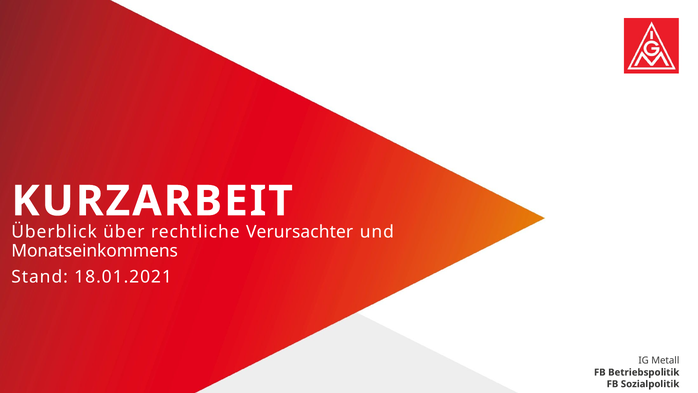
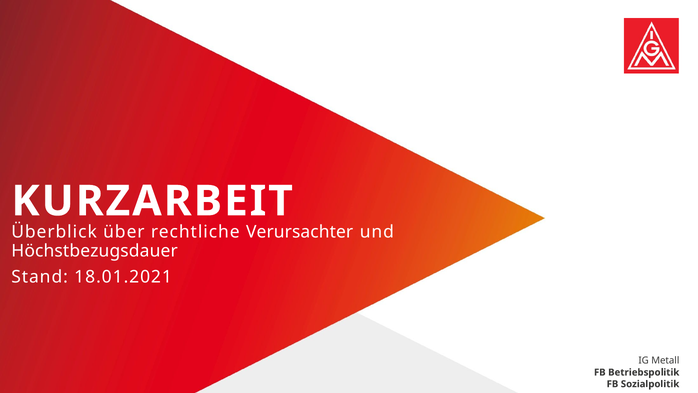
Monatseinkommens: Monatseinkommens -> Höchstbezugsdauer (95, 251)
